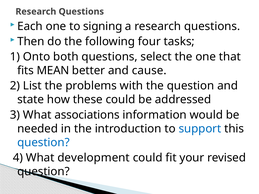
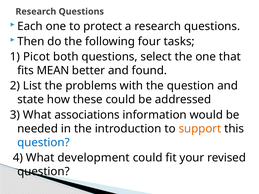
signing: signing -> protect (103, 26)
Onto: Onto -> Picot (37, 57)
cause: cause -> found (149, 71)
support colour: blue -> orange (200, 129)
